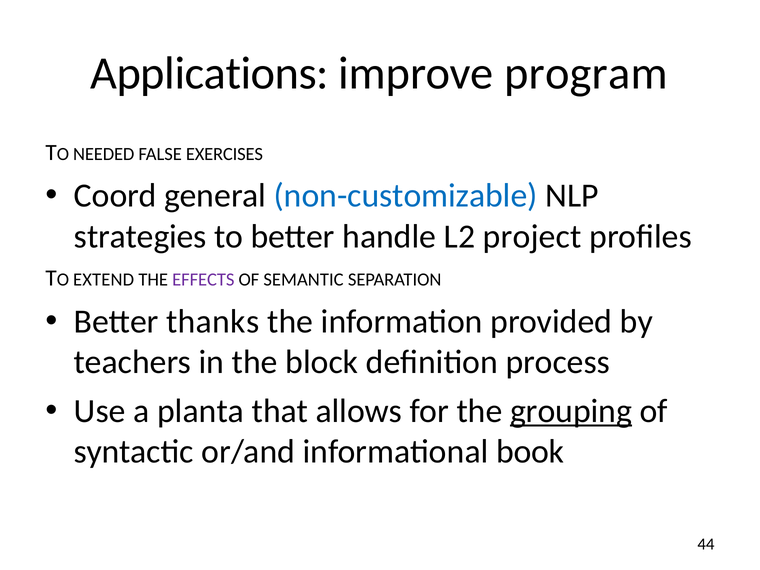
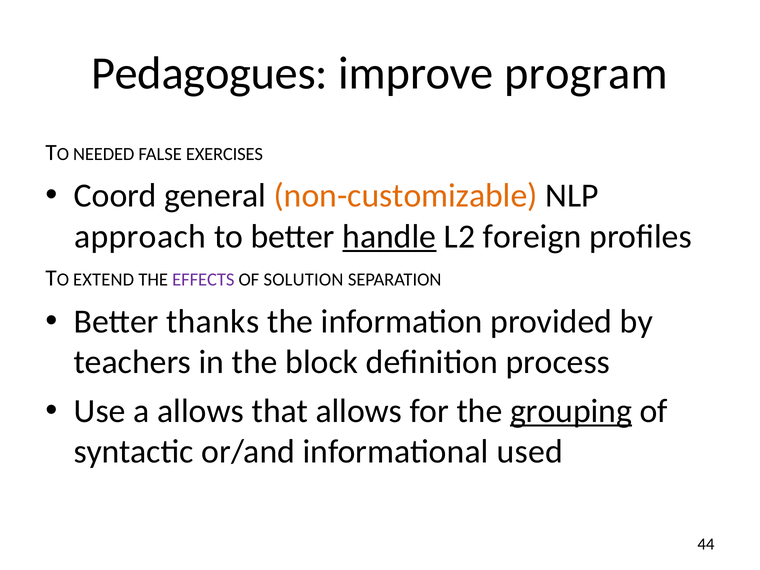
Applications: Applications -> Pedagogues (209, 73)
non-customizable colour: blue -> orange (406, 196)
strategies: strategies -> approach (140, 236)
handle underline: none -> present (389, 236)
project: project -> foreign (532, 236)
SEMANTIC: SEMANTIC -> SOLUTION (303, 280)
a planta: planta -> allows (201, 411)
book: book -> used (530, 452)
